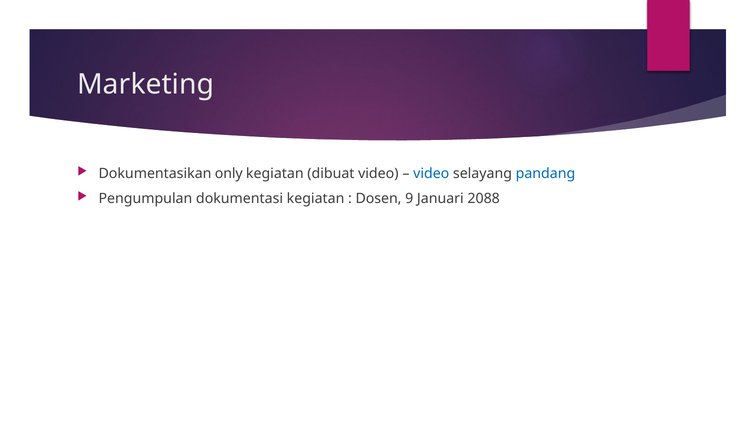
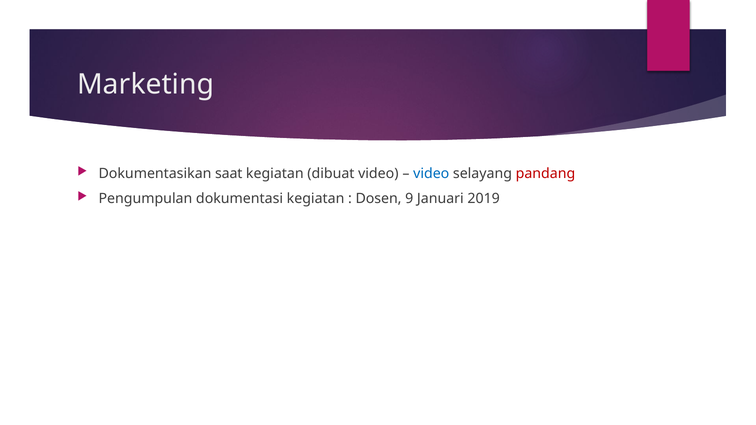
only: only -> saat (229, 174)
pandang colour: blue -> red (545, 174)
2088: 2088 -> 2019 (484, 199)
